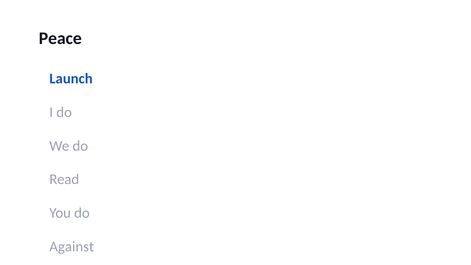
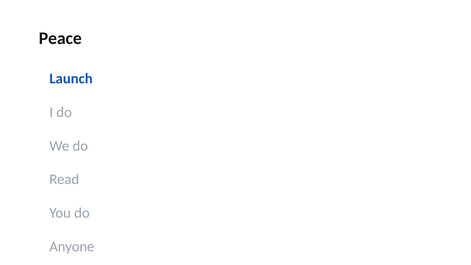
Against: Against -> Anyone (72, 246)
